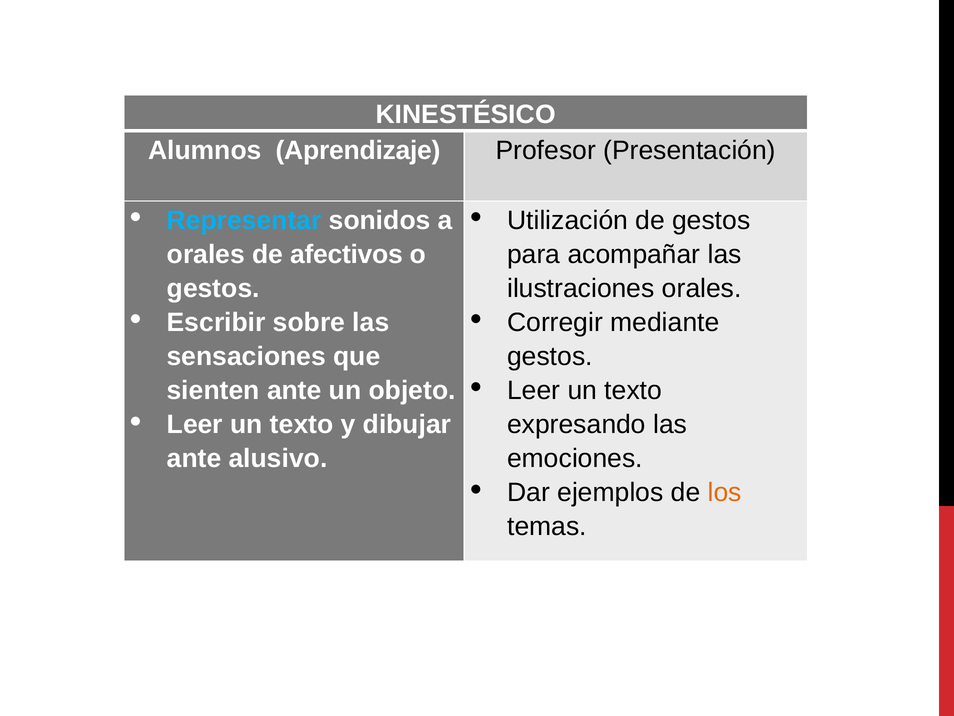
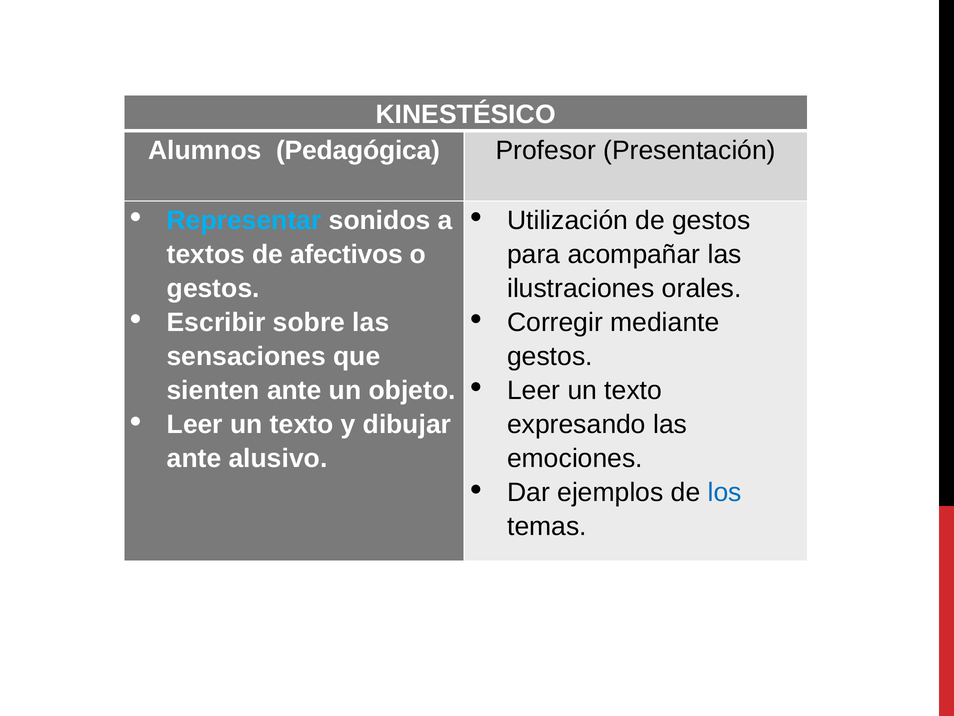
Aprendizaje: Aprendizaje -> Pedagógica (358, 150)
orales: orales -> textos (206, 254)
los colour: orange -> blue (725, 492)
